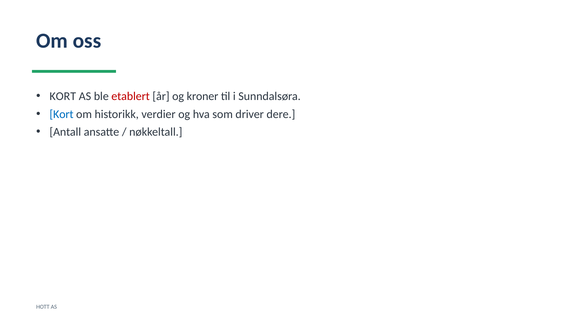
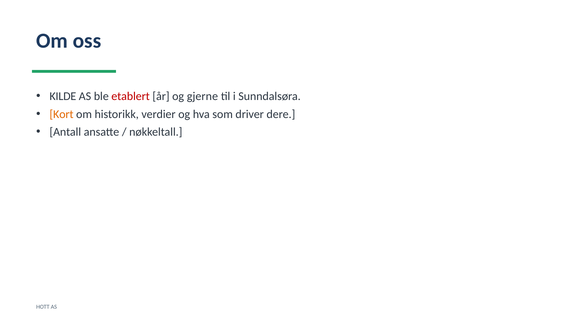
KORT: KORT -> KILDE (63, 96)
kroner: kroner -> gjerne (202, 96)
Kort colour: blue -> orange (62, 114)
